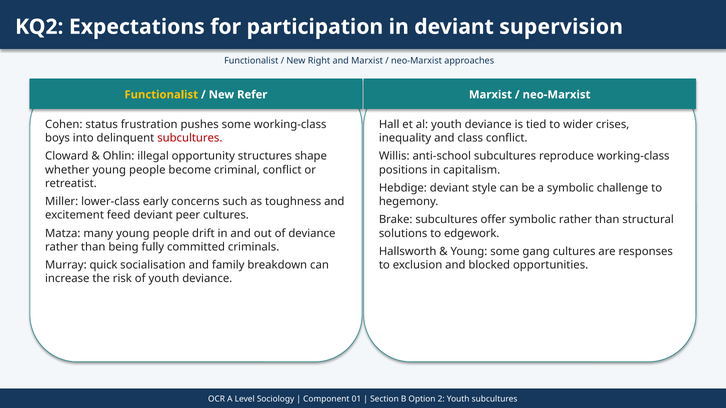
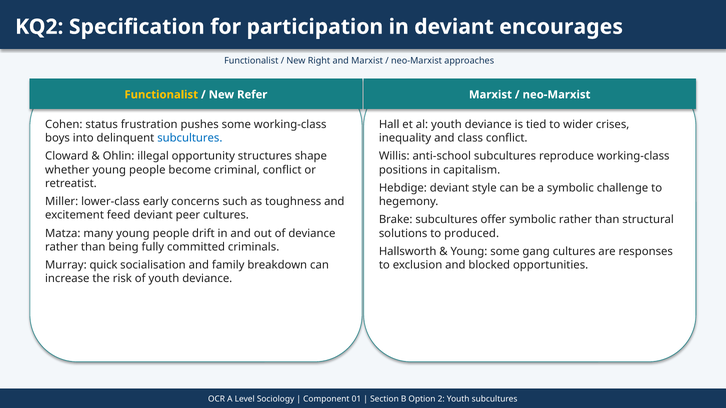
Expectations: Expectations -> Specification (137, 27)
supervision: supervision -> encourages (561, 27)
subcultures colour: red -> blue (190, 138)
edgework: edgework -> produced (472, 234)
